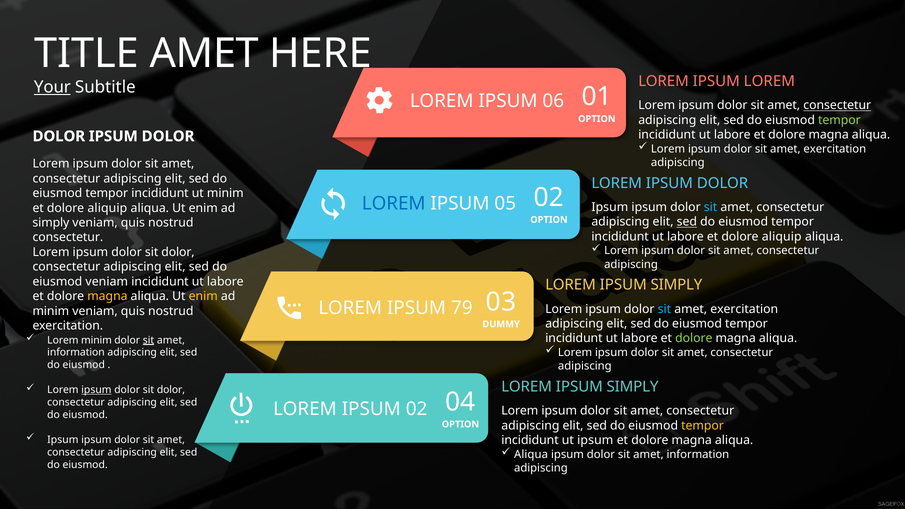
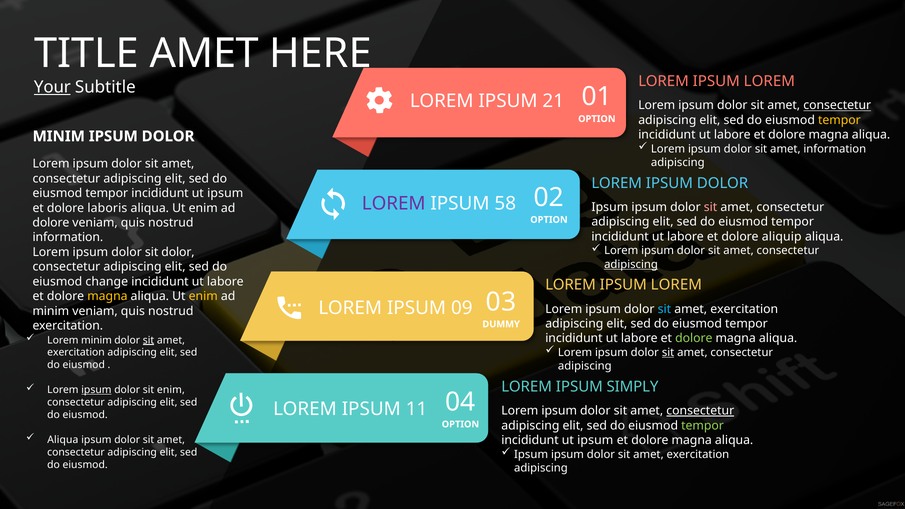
06: 06 -> 21 (553, 101)
tempor colour: light green -> yellow (839, 120)
DOLOR: DOLOR -> MINIM (59, 136)
exercitation: exercitation -> information (835, 149)
minim: minim -> ipsum (225, 193)
LOREM colour: blue -> purple (394, 204)
05: 05 -> 58 (505, 204)
sit colour: light blue -> pink (711, 207)
aliquip: aliquip -> laboris (107, 208)
sed underline: present -> none (687, 222)
simply: simply -> dolore (51, 223)
consectetur: consectetur -> information (68, 237)
adipiscing underline: none -> present (631, 264)
eiusmod veniam: veniam -> change (107, 282)
SIMPLY: SIMPLY -> LOREM (676, 285)
79: 79 -> 09 (462, 308)
sit underline: none -> present (668, 353)
information: information -> exercitation (76, 353)
dolor: dolor -> enim (171, 390)
IPSUM 02: 02 -> 11 (417, 409)
consectetur underline: none -> present (700, 411)
tempor colour: yellow -> light green (703, 426)
Ipsum: Ipsum -> Aliqua (63, 440)
Aliqua: Aliqua -> Ipsum (531, 454)
information: information -> exercitation (698, 454)
